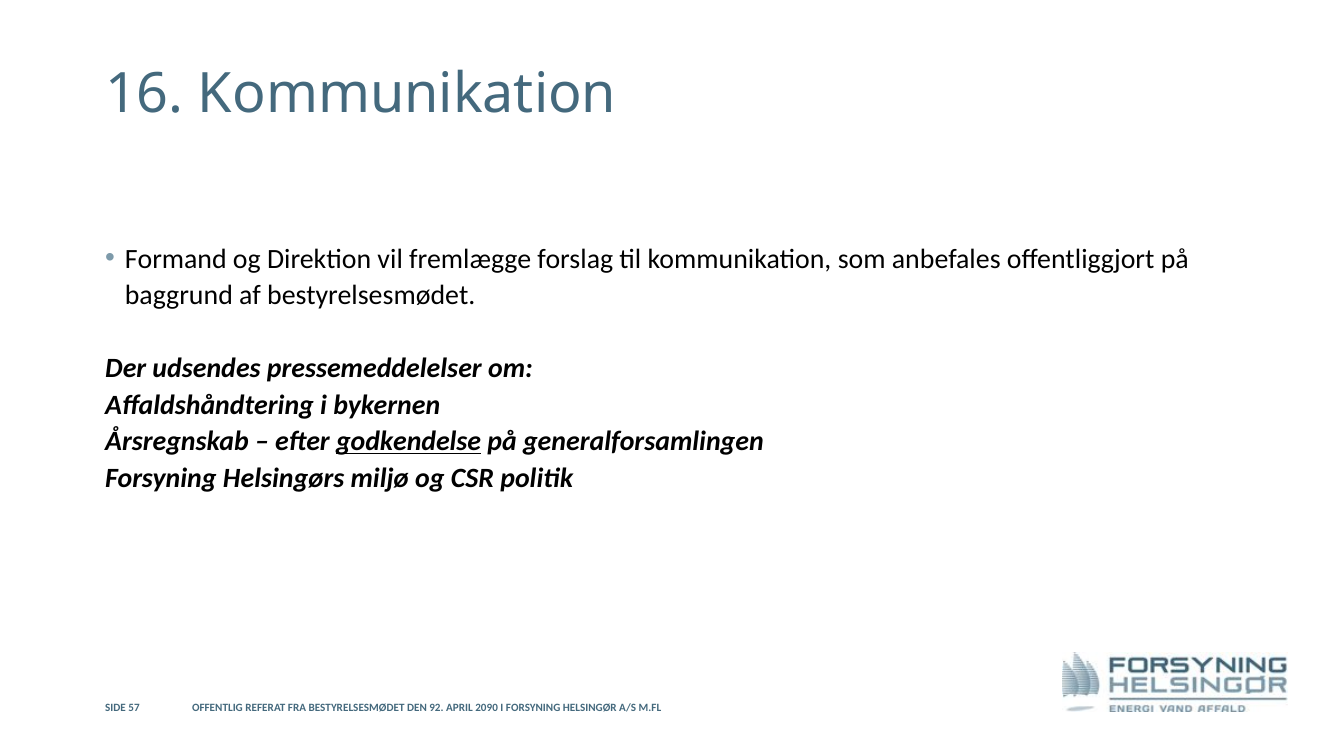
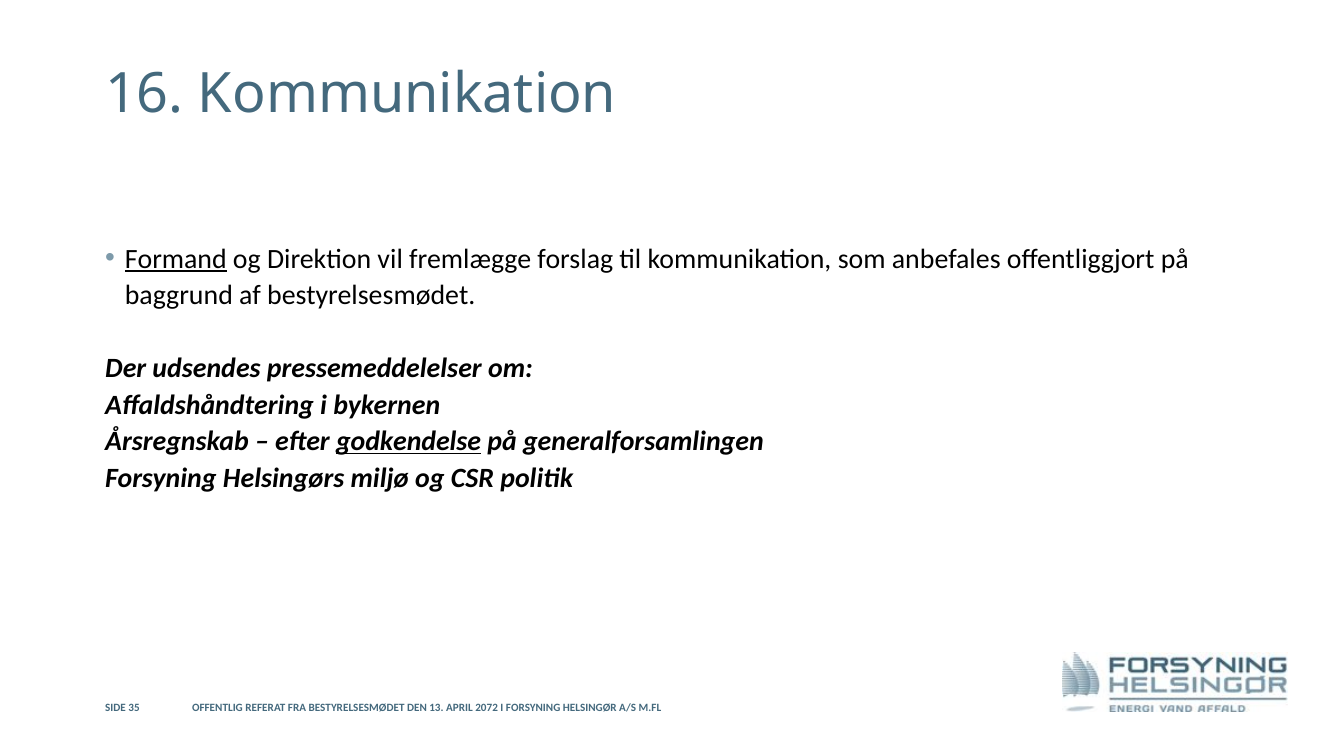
Formand underline: none -> present (176, 259)
57: 57 -> 35 (134, 707)
92: 92 -> 13 (436, 708)
2090: 2090 -> 2072 (487, 708)
